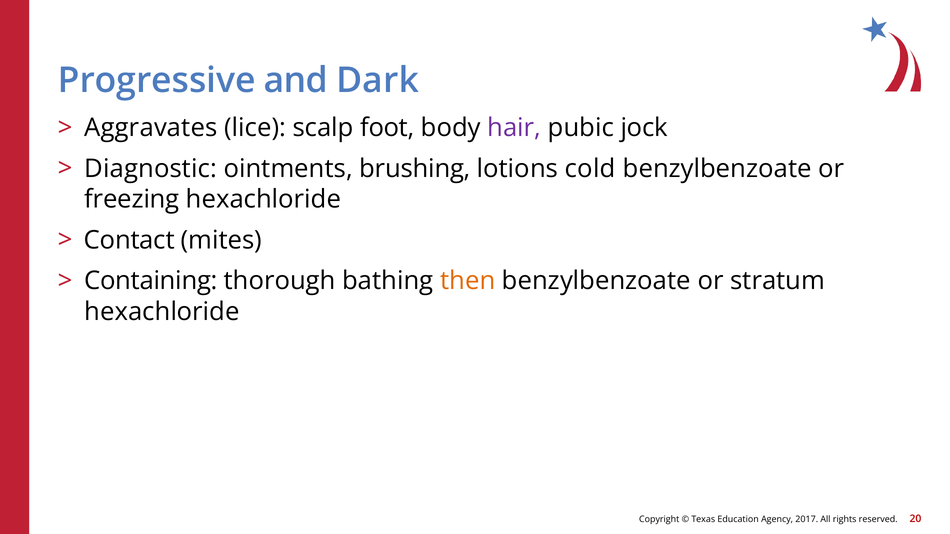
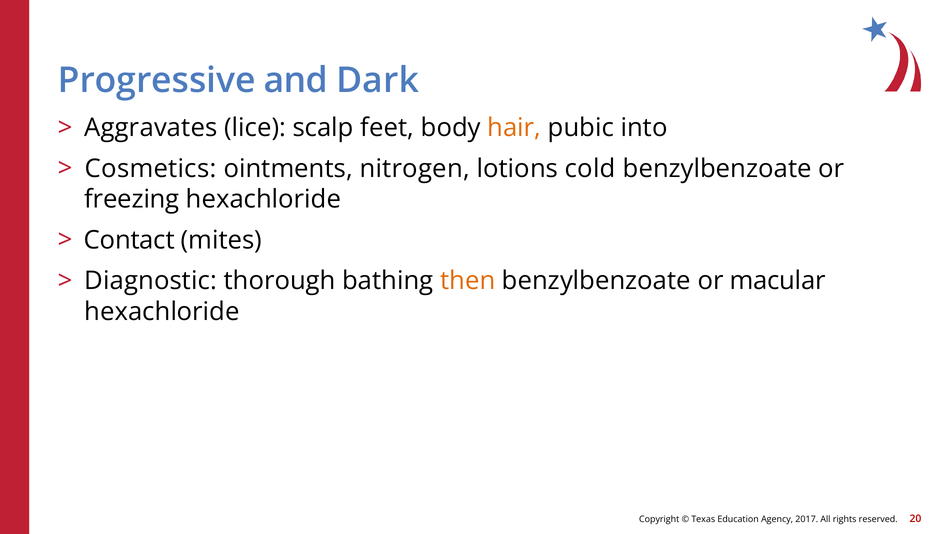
foot: foot -> feet (387, 128)
hair colour: purple -> orange (514, 128)
jock: jock -> into (644, 128)
Diagnostic: Diagnostic -> Cosmetics (151, 169)
brushing: brushing -> nitrogen (415, 169)
Containing: Containing -> Diagnostic (151, 281)
stratum: stratum -> macular (778, 281)
